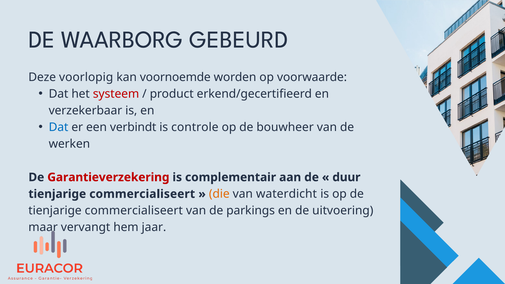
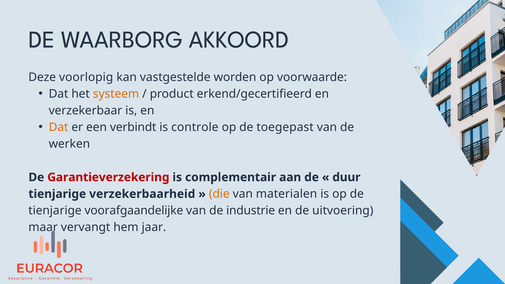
GEBEURD: GEBEURD -> AKKOORD (239, 40)
voornoemde: voornoemde -> vastgestelde (175, 77)
systeem colour: red -> orange (116, 94)
Dat colour: blue -> orange (59, 127)
bouwheer: bouwheer -> toegepast (285, 127)
commercialiseert: commercialiseert -> verzekerbaarheid (142, 194)
waterdicht: waterdicht -> materialen (287, 194)
commercialiseert: commercialiseert -> voorafgaandelijke (134, 211)
parkings: parkings -> industrie (251, 211)
